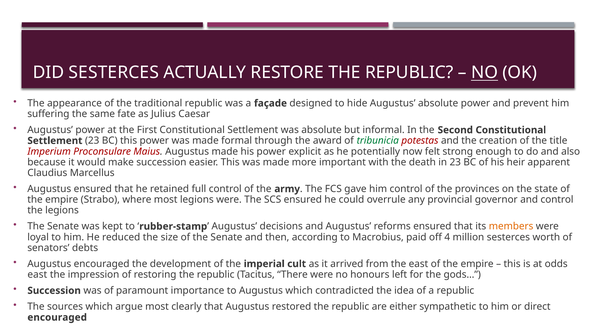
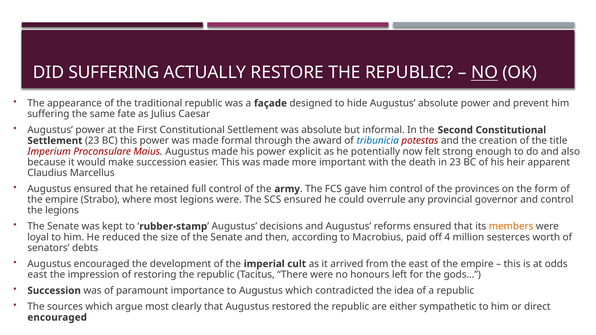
DID SESTERCES: SESTERCES -> SUFFERING (114, 72)
tribunicia colour: green -> blue (378, 141)
state: state -> form (546, 189)
